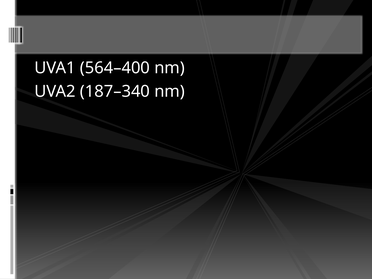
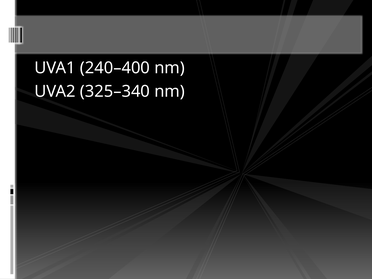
564–400: 564–400 -> 240–400 (115, 68)
187–340: 187–340 -> 325–340 (115, 91)
